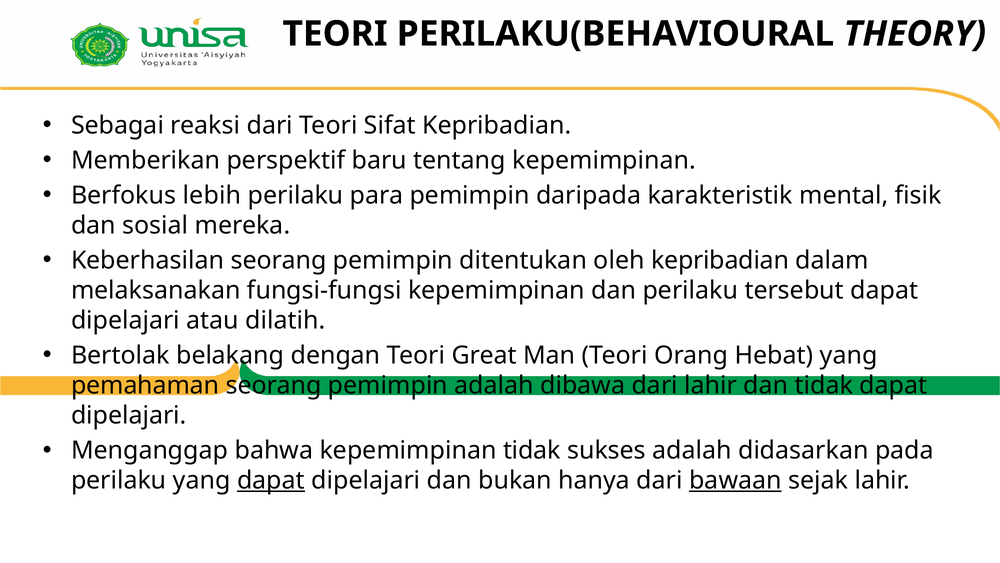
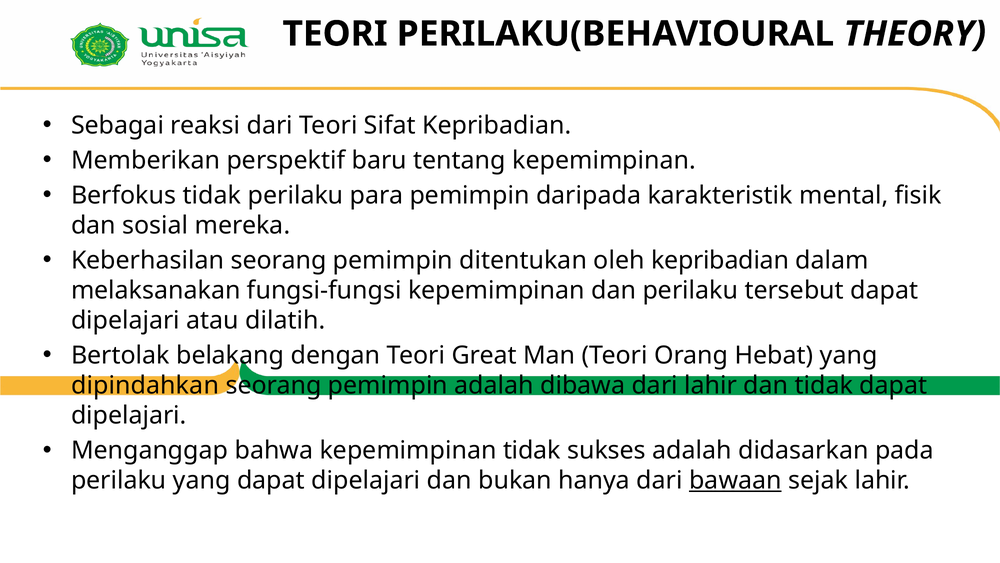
Berfokus lebih: lebih -> tidak (212, 195)
pemahaman: pemahaman -> dipindahkan (145, 385)
dapat underline: present -> none (271, 480)
